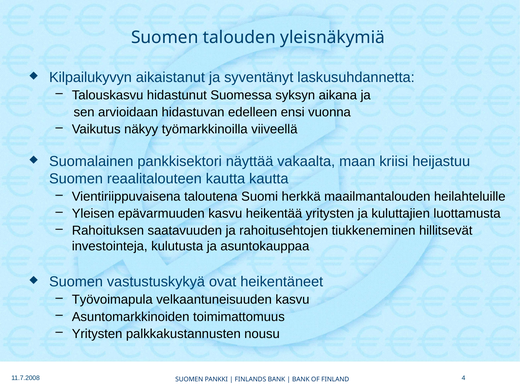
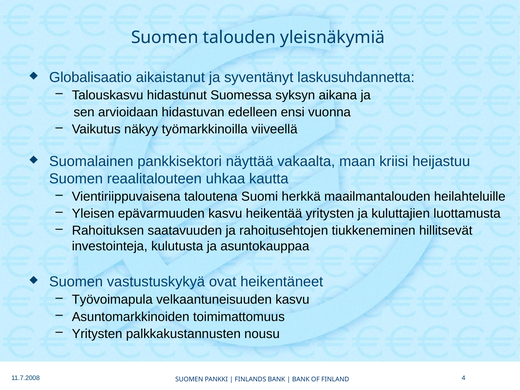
Kilpailukyvyn: Kilpailukyvyn -> Globalisaatio (90, 77)
reaalitalouteen kautta: kautta -> uhkaa (225, 179)
